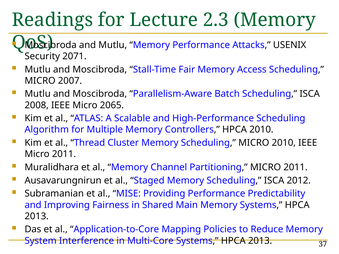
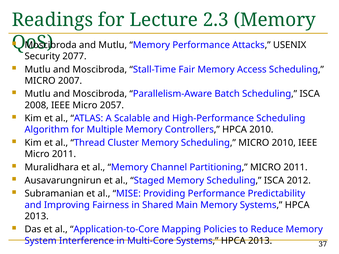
2071: 2071 -> 2077 (74, 56)
2065: 2065 -> 2057 (112, 105)
